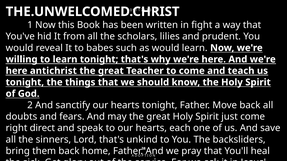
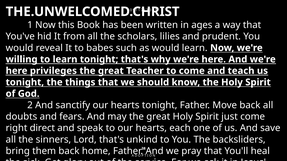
fight: fight -> ages (202, 25)
antichrist: antichrist -> privileges (53, 71)
